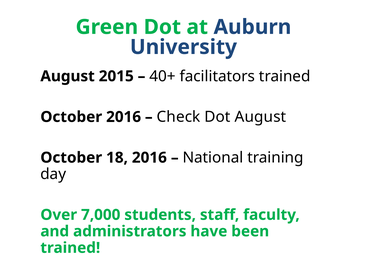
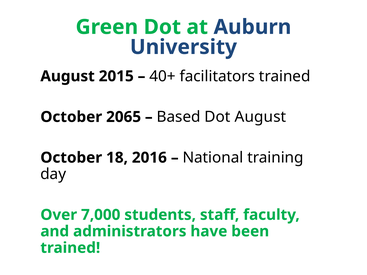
October 2016: 2016 -> 2065 (124, 117)
Check: Check -> Based (179, 117)
